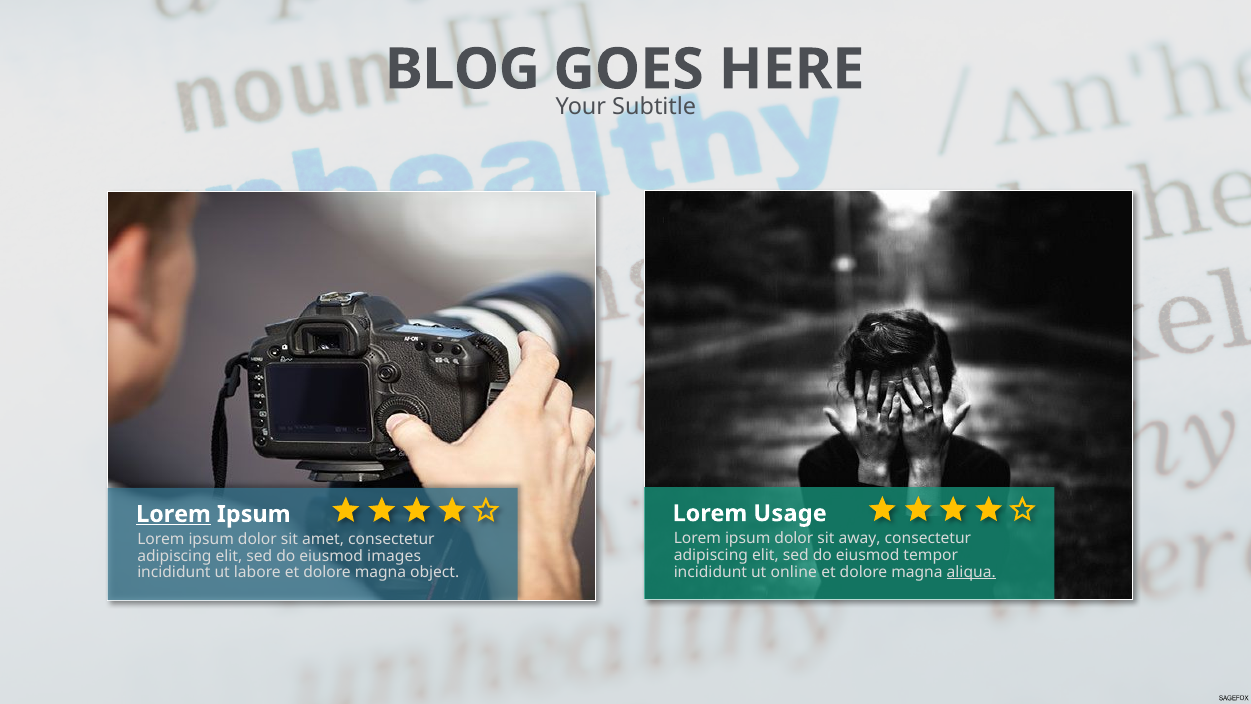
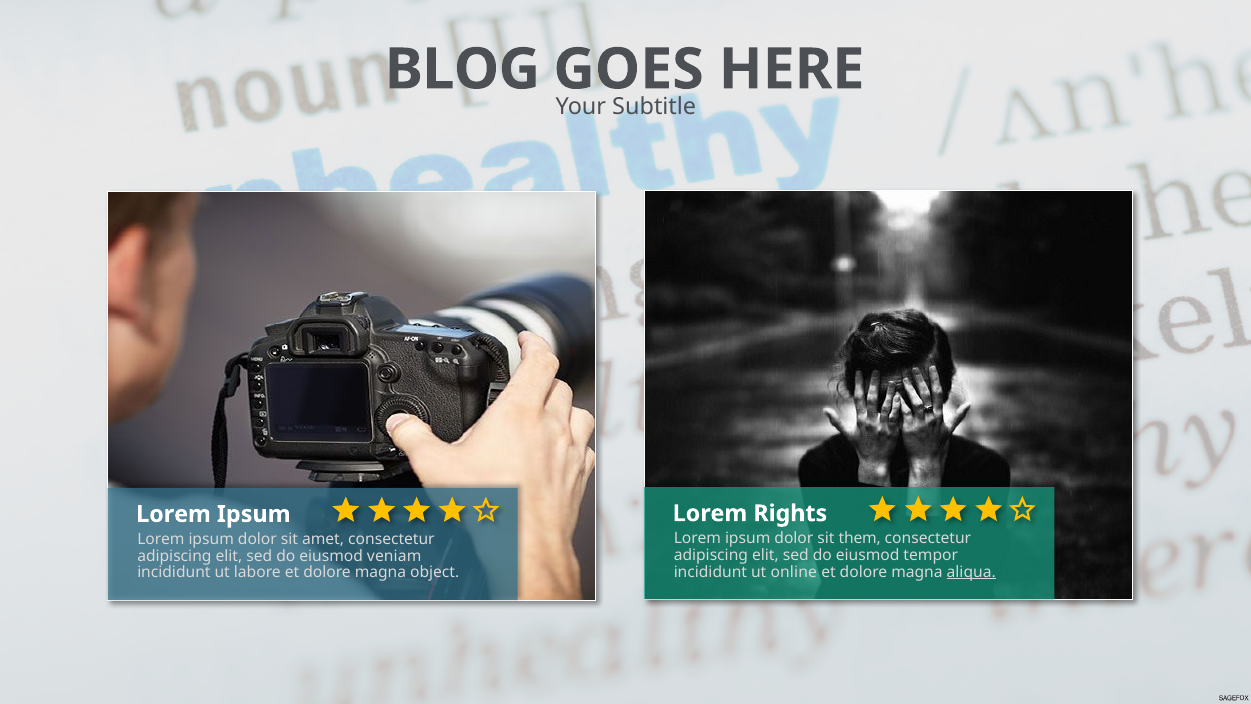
Usage: Usage -> Rights (790, 513)
Lorem underline: present -> none (174, 514)
away: away -> them (860, 538)
images: images -> veniam (394, 556)
